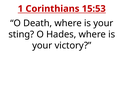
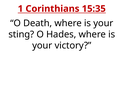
15:53: 15:53 -> 15:35 (94, 9)
